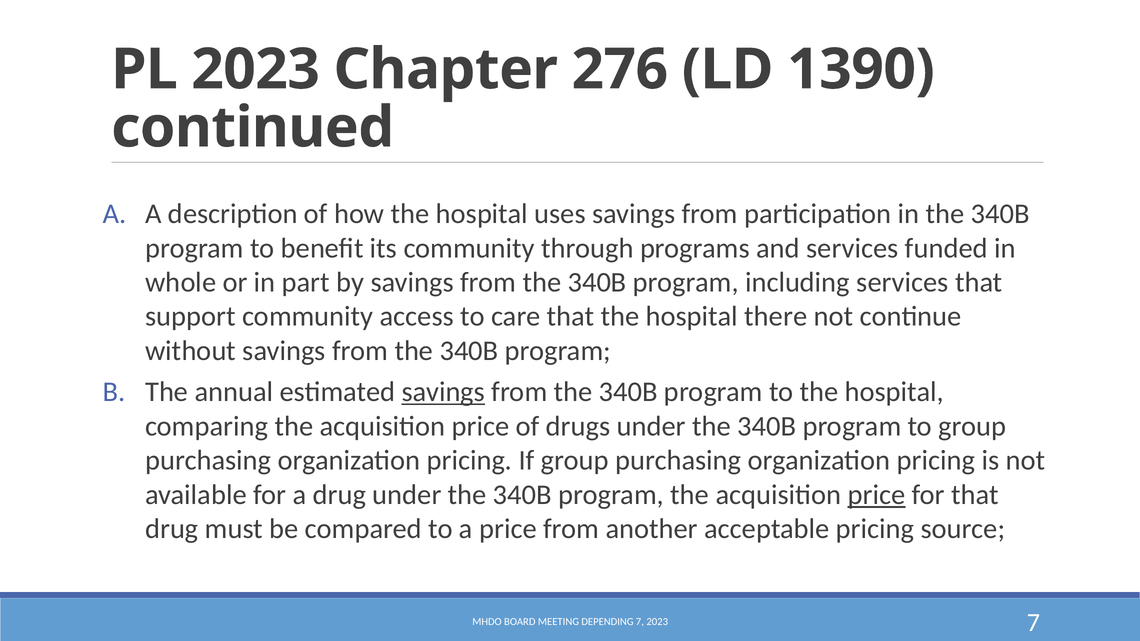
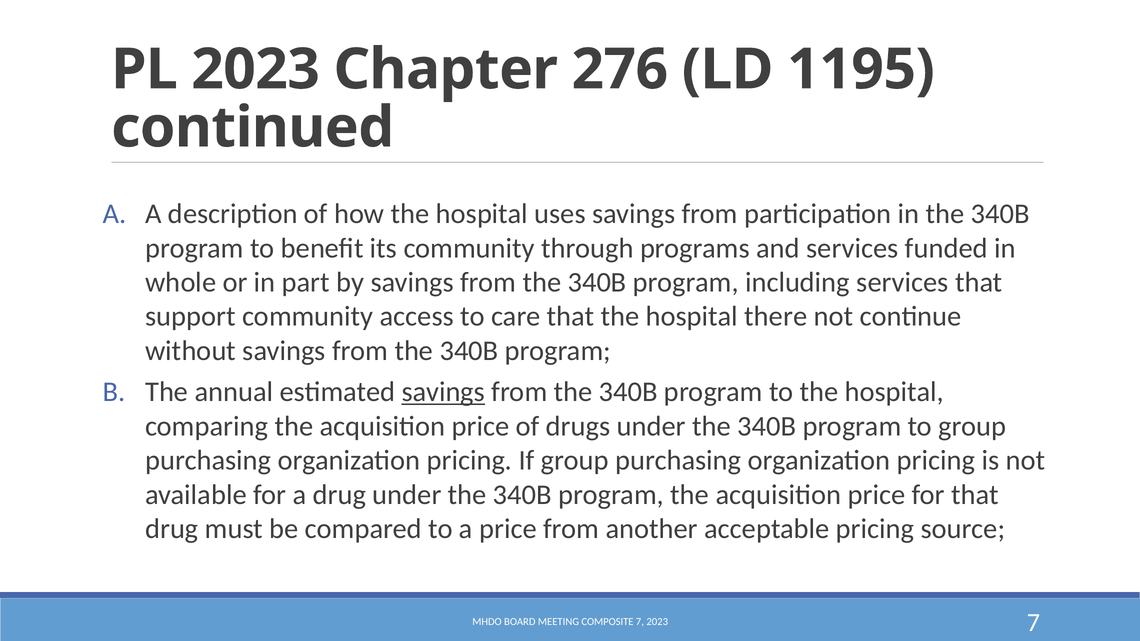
1390: 1390 -> 1195 (861, 70)
price underline: present -> none (876, 495)
DEPENDING: DEPENDING -> COMPOSITE (607, 622)
